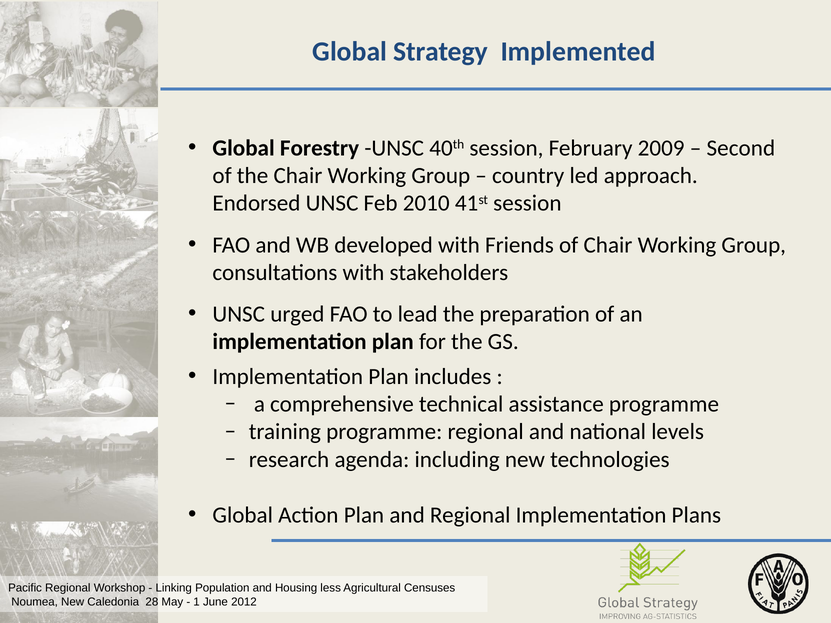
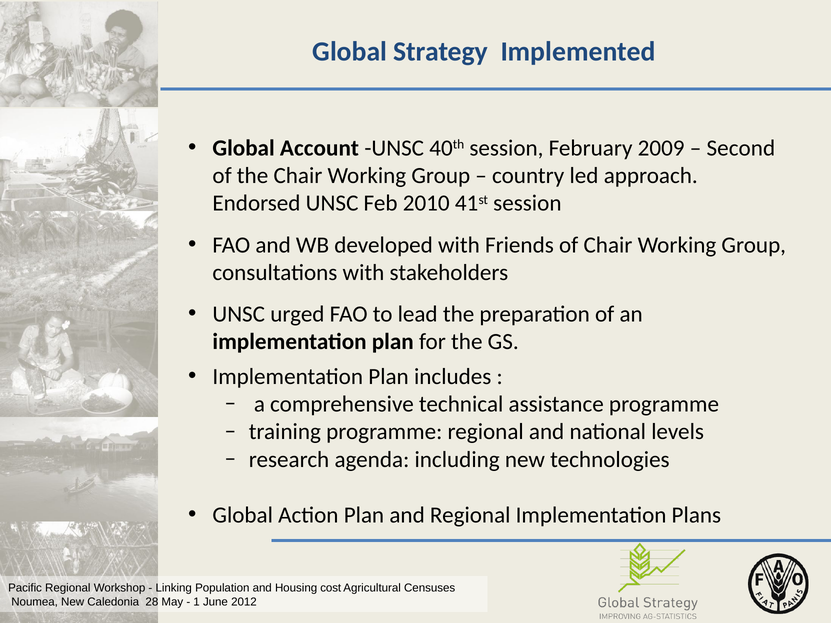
Forestry: Forestry -> Account (319, 148)
less: less -> cost (331, 588)
